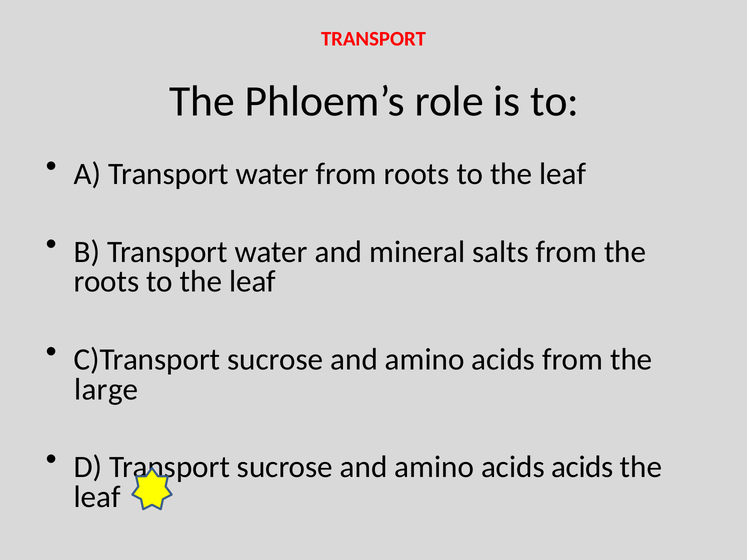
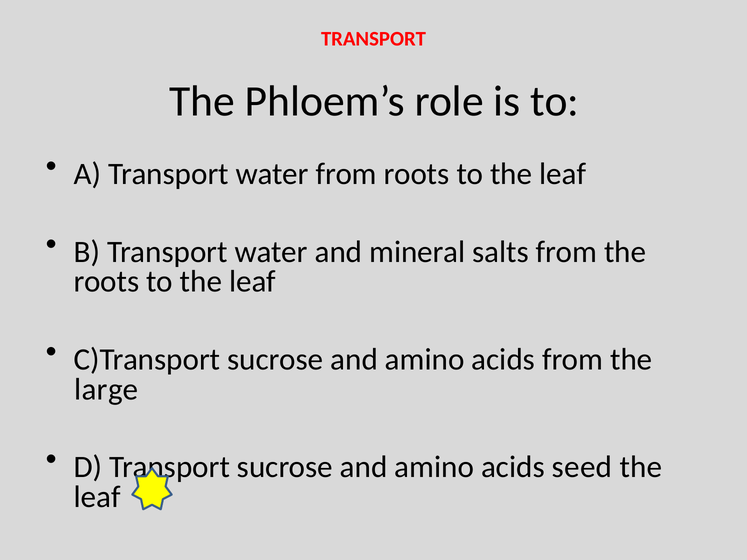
acids acids: acids -> seed (582, 467)
